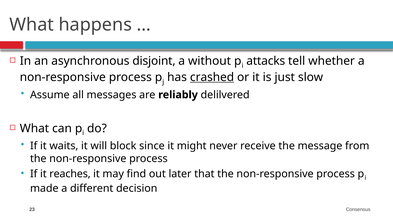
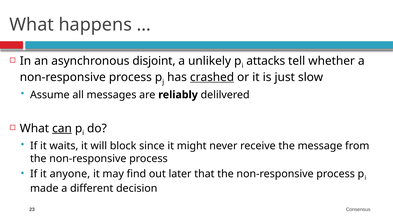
without: without -> unlikely (210, 61)
can underline: none -> present (62, 128)
reaches: reaches -> anyone (70, 174)
